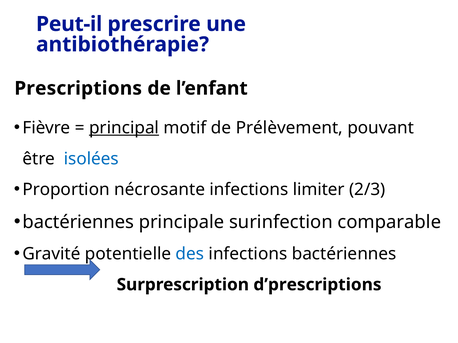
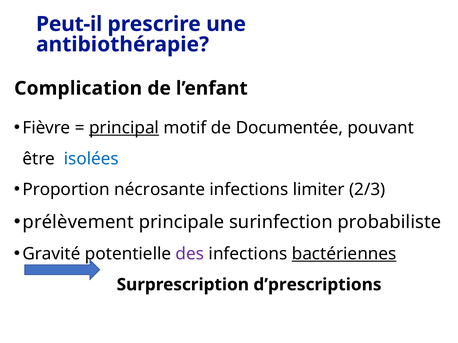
Prescriptions: Prescriptions -> Complication (78, 88)
Prélèvement: Prélèvement -> Documentée (289, 128)
bactériennes: bactériennes -> prélèvement (78, 222)
comparable: comparable -> probabiliste (389, 222)
des colour: blue -> purple (190, 254)
bactériennes underline: none -> present (344, 254)
